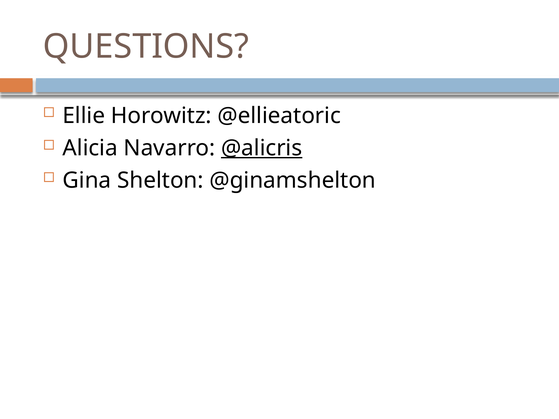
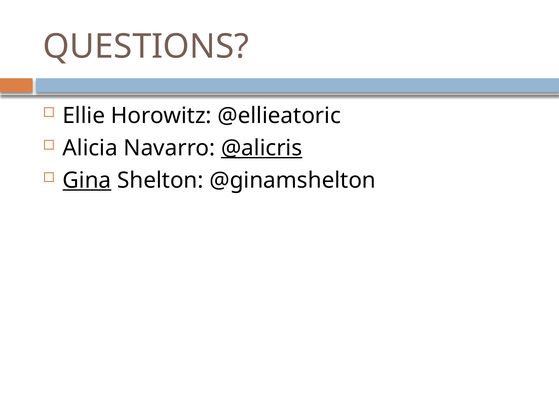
Gina underline: none -> present (87, 181)
